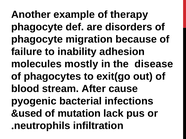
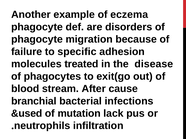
therapy: therapy -> eczema (129, 15)
inability: inability -> specific (77, 52)
mostly: mostly -> treated (81, 64)
pyogenic: pyogenic -> branchial (34, 101)
